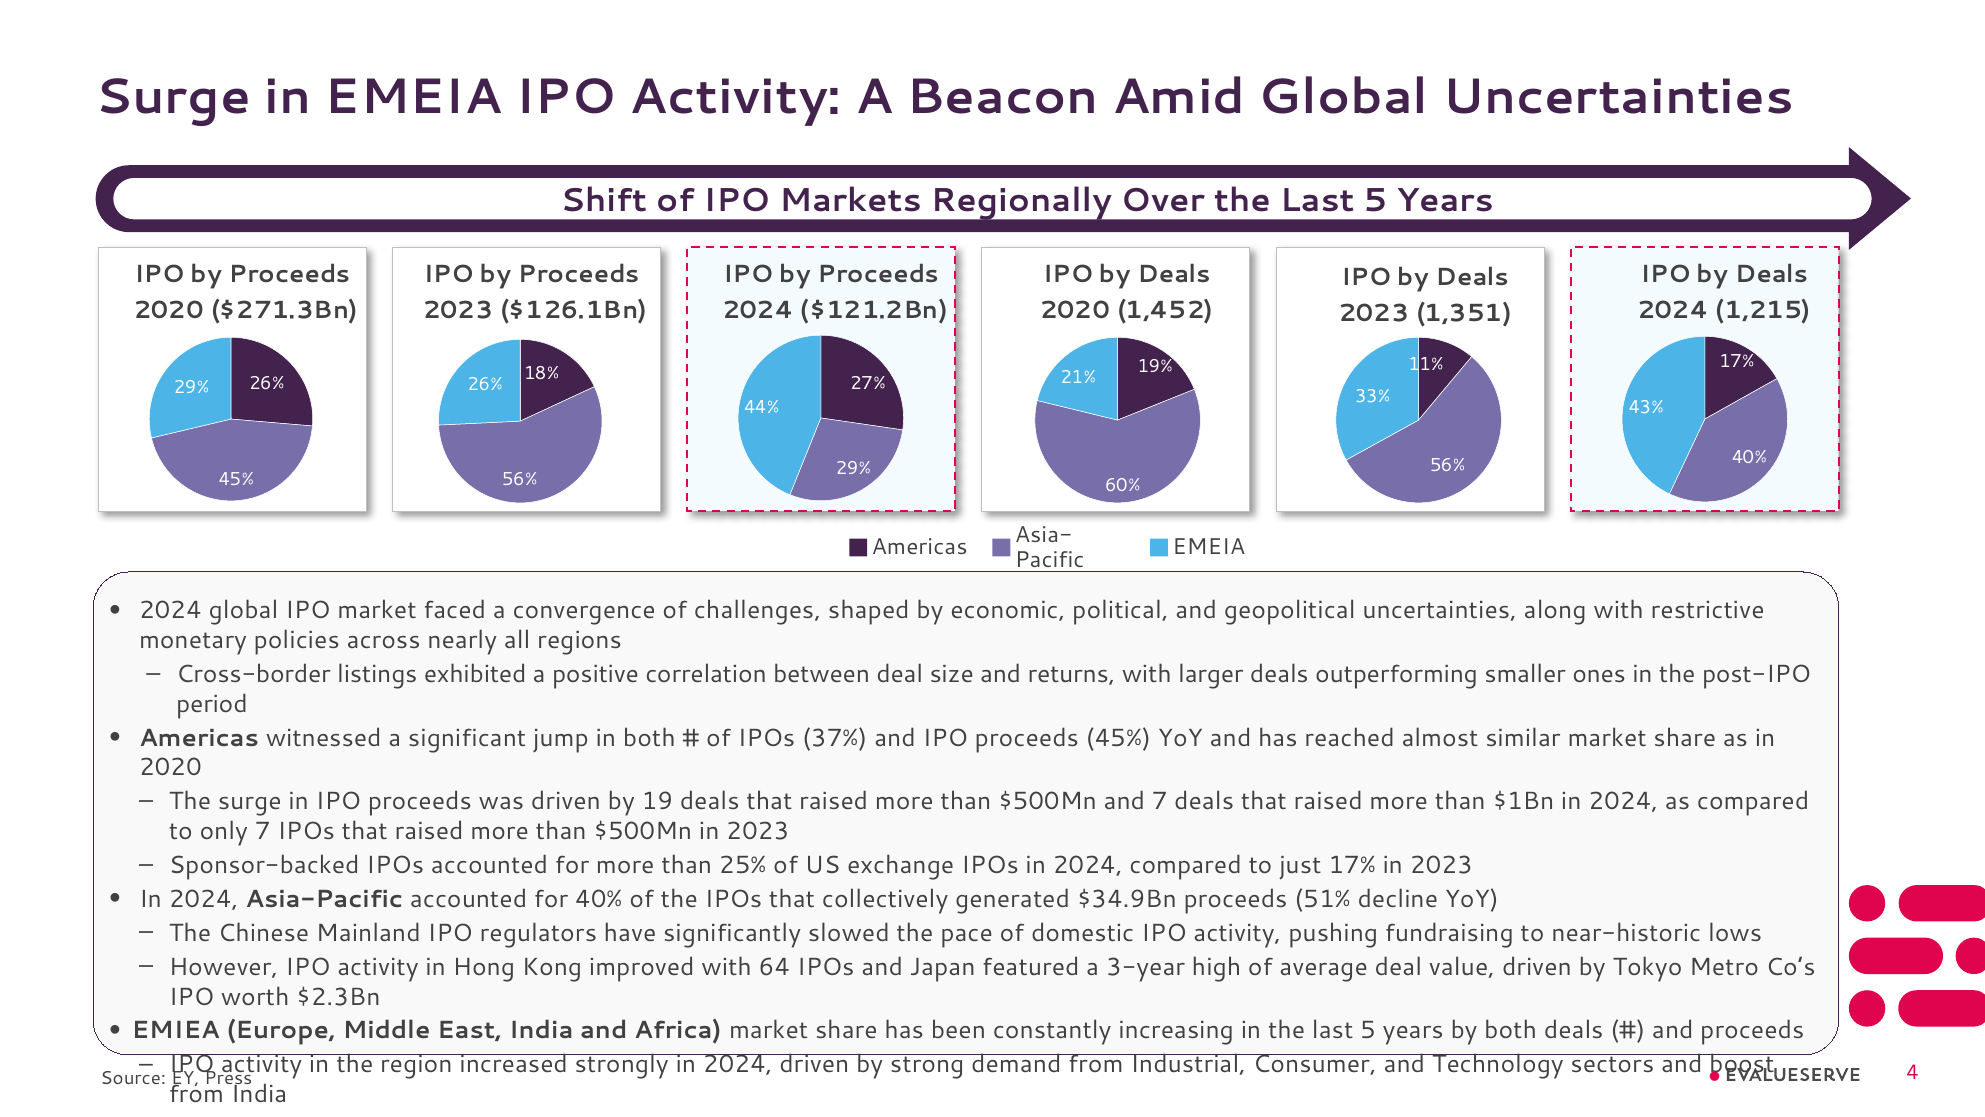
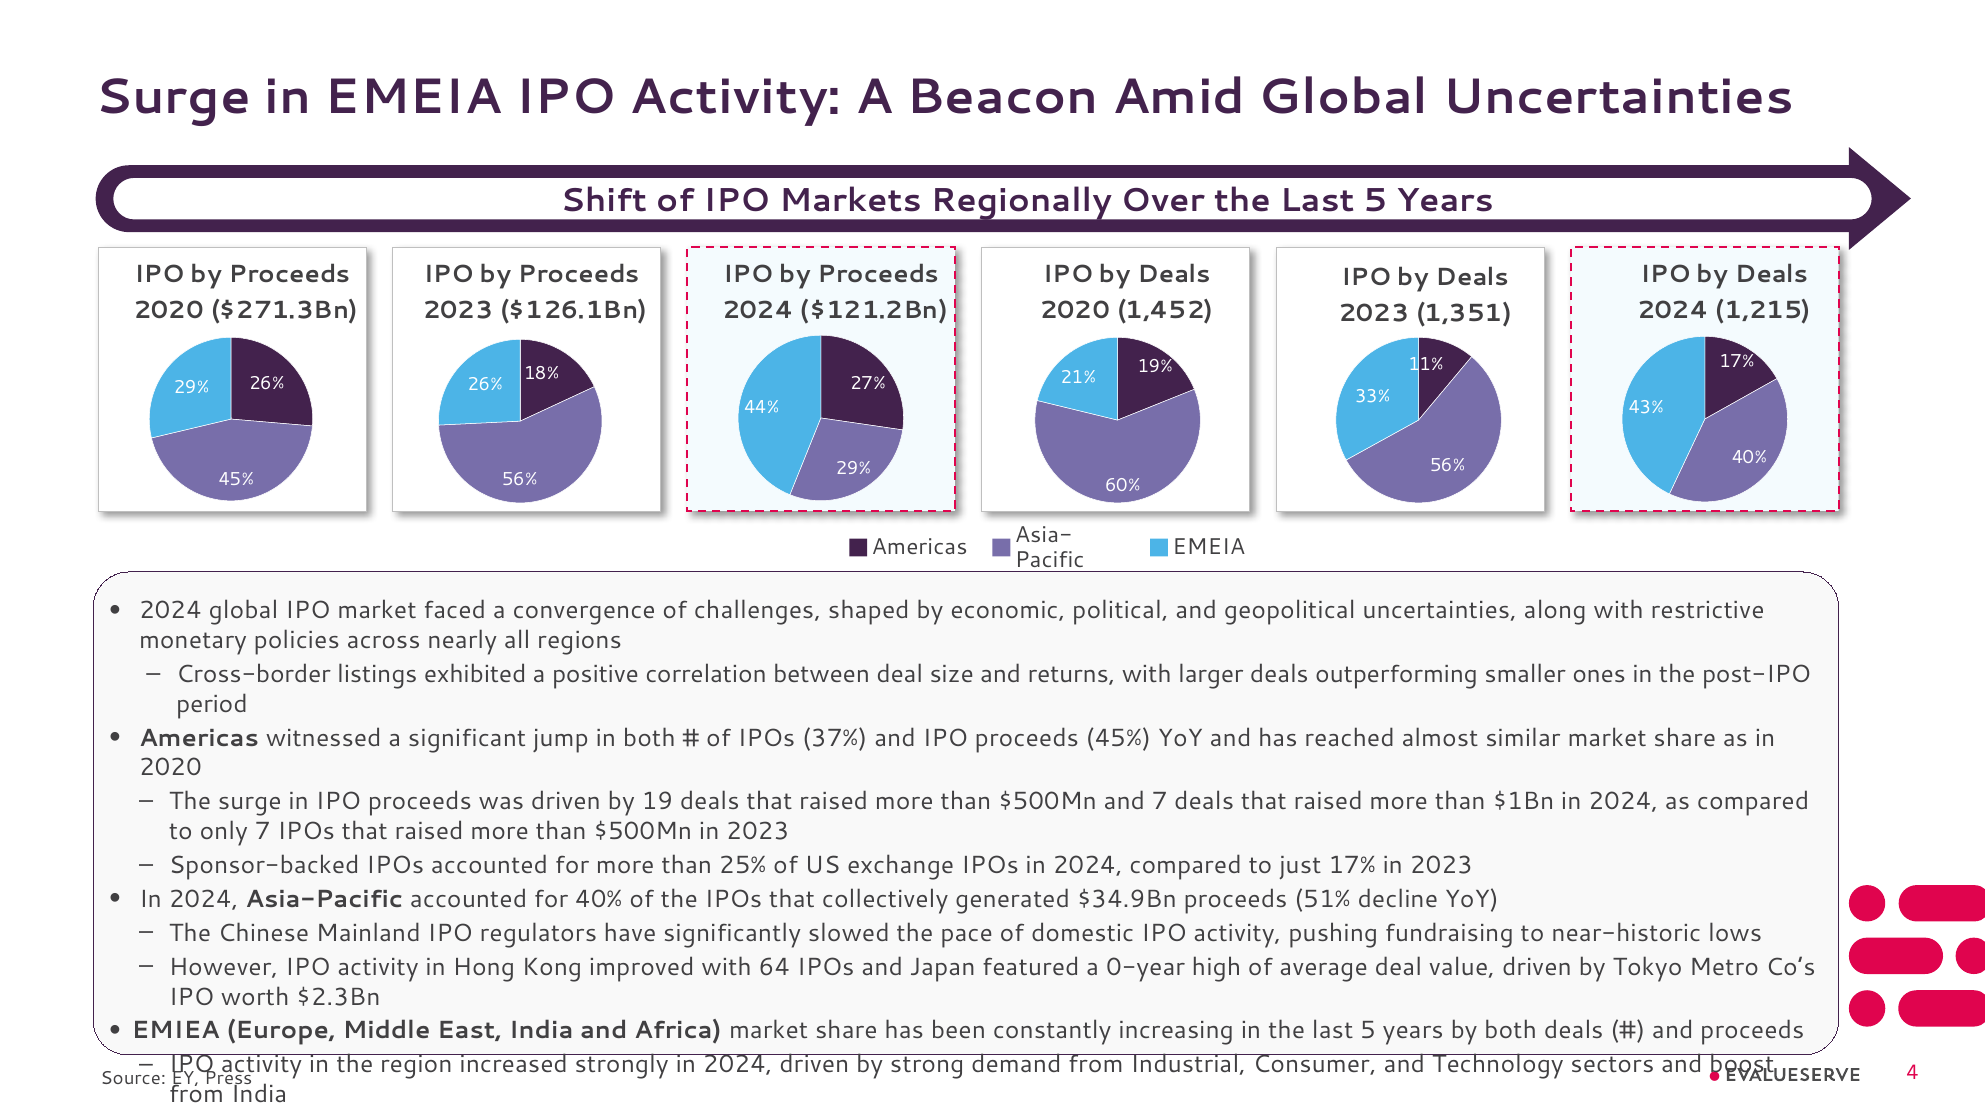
3-year: 3-year -> 0-year (1146, 967)
